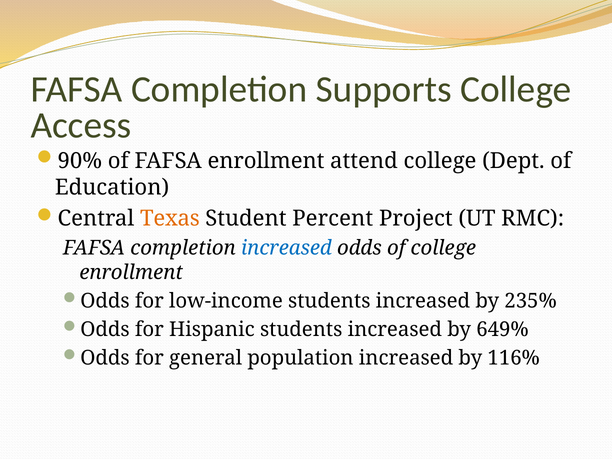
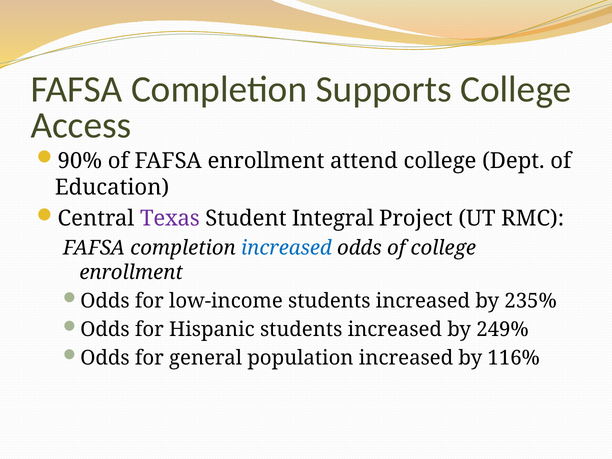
Texas colour: orange -> purple (170, 219)
Percent: Percent -> Integral (333, 219)
649%: 649% -> 249% (503, 330)
